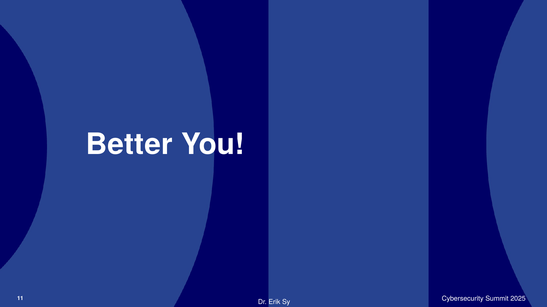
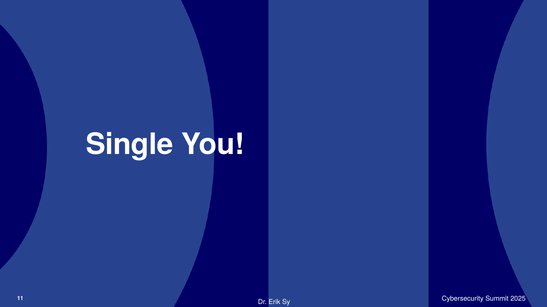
Better: Better -> Single (129, 145)
